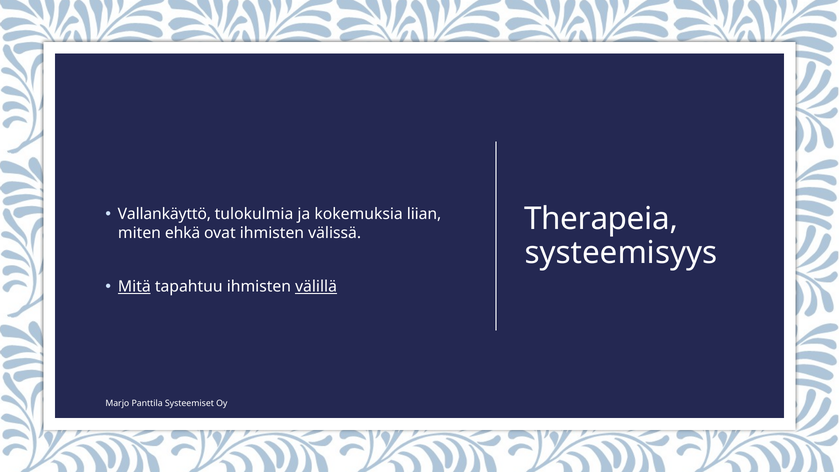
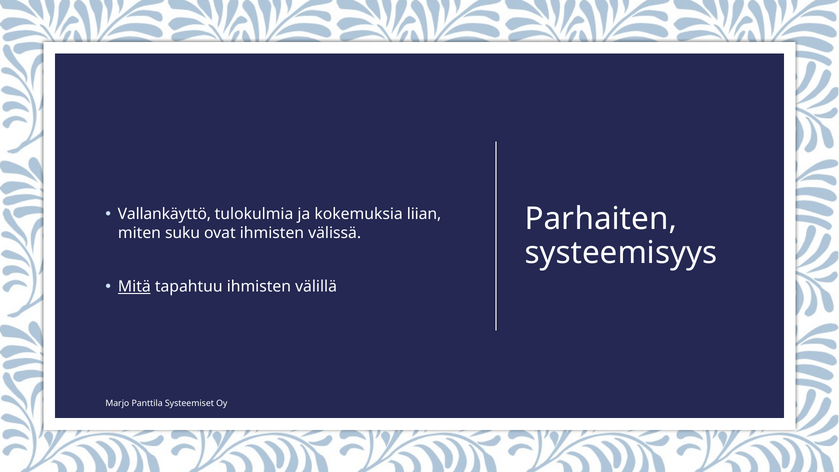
Therapeia: Therapeia -> Parhaiten (601, 219)
ehkä: ehkä -> suku (183, 233)
välillä underline: present -> none (316, 287)
